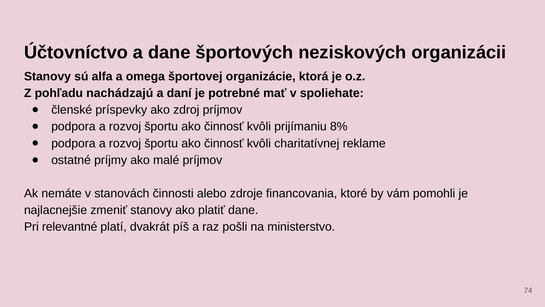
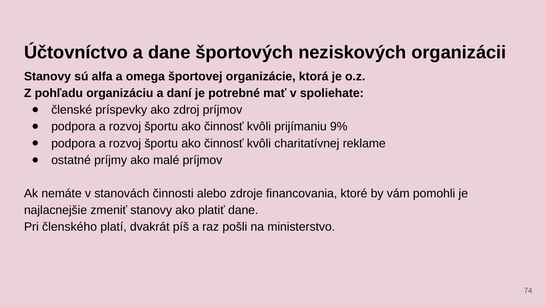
nachádzajú: nachádzajú -> organizáciu (120, 93)
8%: 8% -> 9% (339, 126)
relevantné: relevantné -> členského (70, 227)
